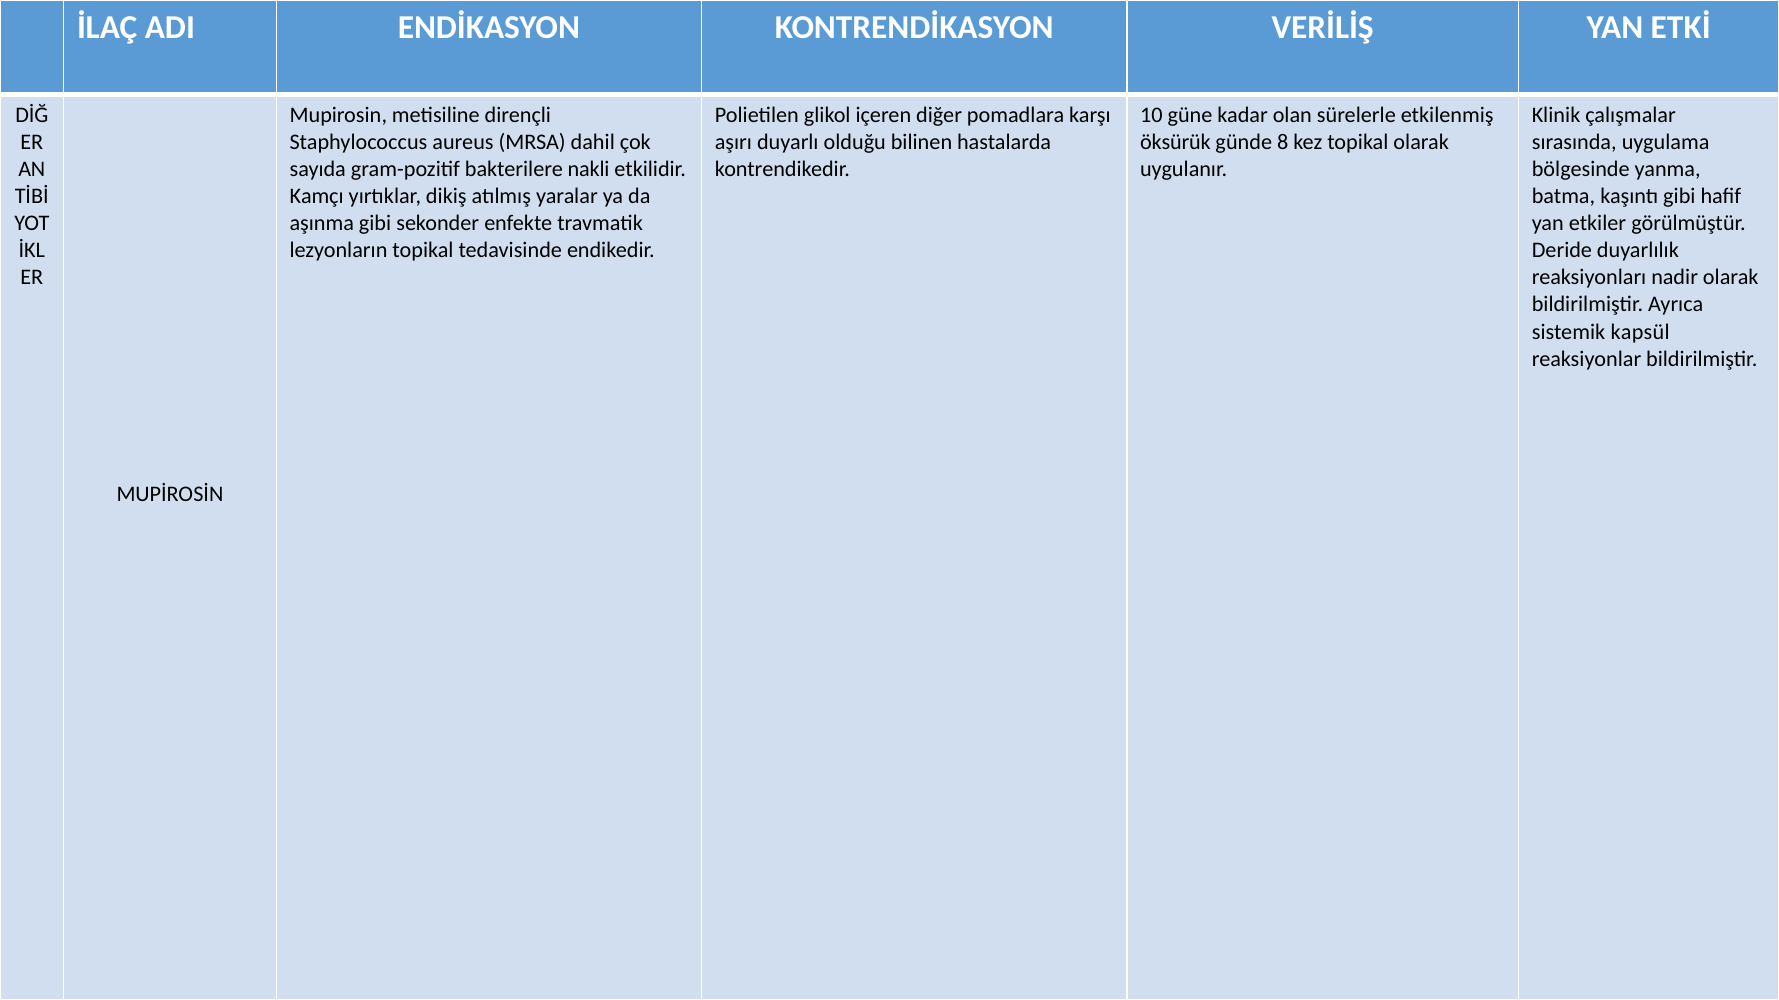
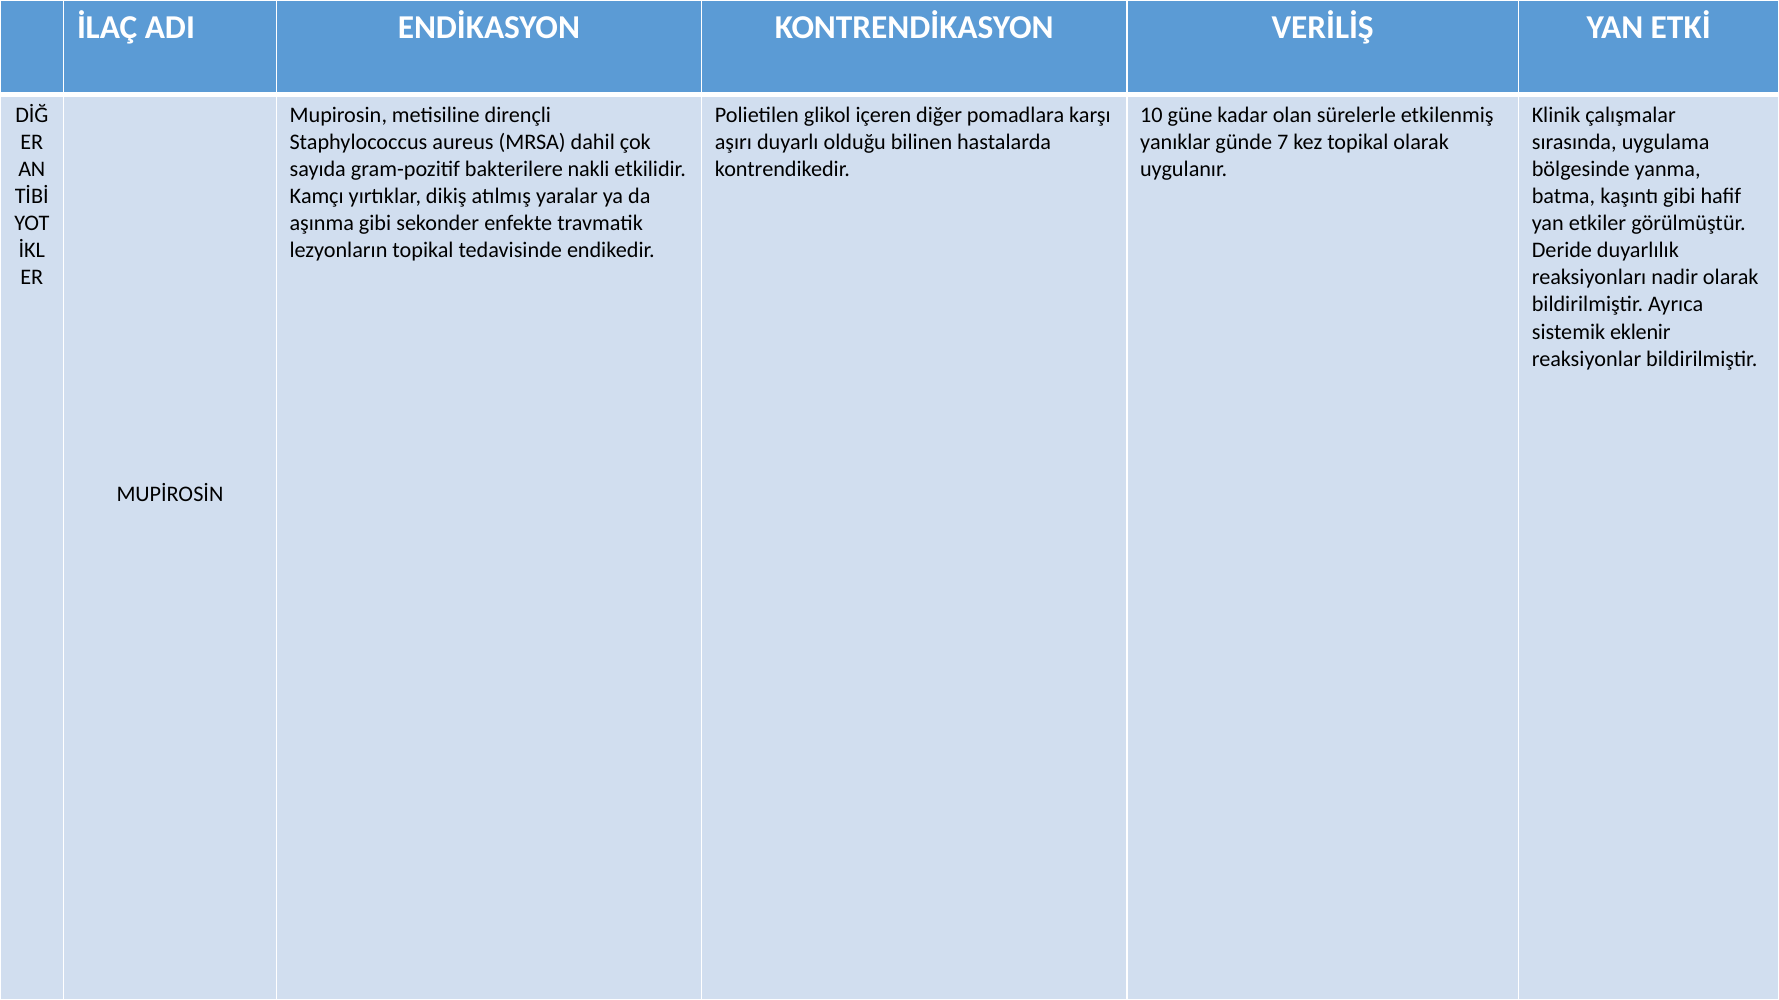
öksürük: öksürük -> yanıklar (1175, 142)
8: 8 -> 7 (1283, 142)
kapsül: kapsül -> eklenir (1640, 332)
